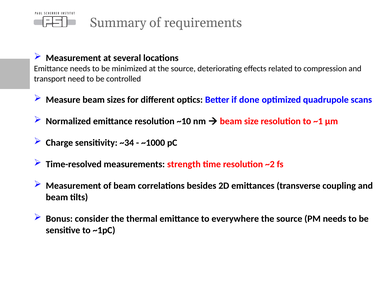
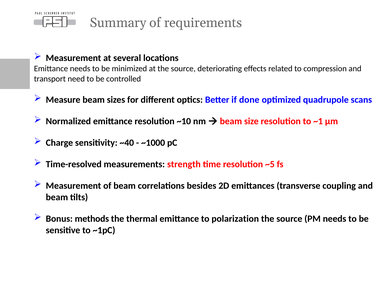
~34: ~34 -> ~40 (127, 142)
~2: ~2 -> ~5 (270, 164)
consider: consider -> methods (92, 218)
everywhere: everywhere -> polarization (235, 218)
